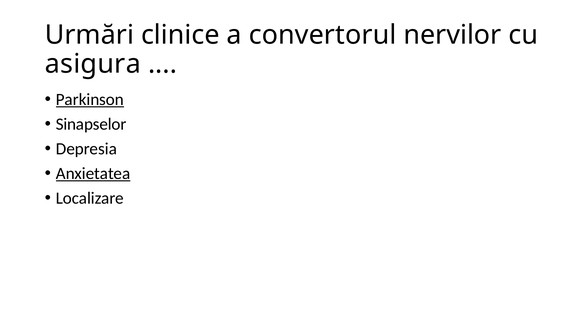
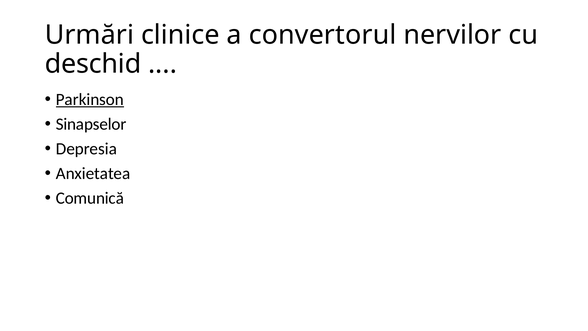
asigura: asigura -> deschid (93, 64)
Anxietatea underline: present -> none (93, 173)
Localizare: Localizare -> Comunică (90, 198)
